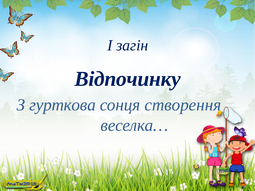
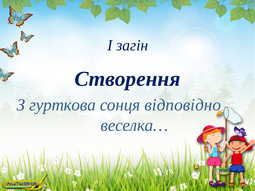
Відпочинку: Відпочинку -> Створення (127, 79)
створення: створення -> відповідно (183, 105)
